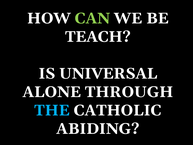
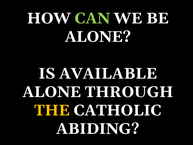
TEACH: TEACH -> ALONE (98, 37)
UNIVERSAL: UNIVERSAL -> AVAILABLE (108, 73)
THE colour: light blue -> yellow (52, 110)
